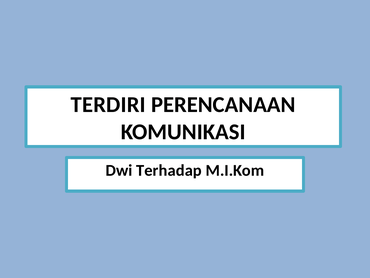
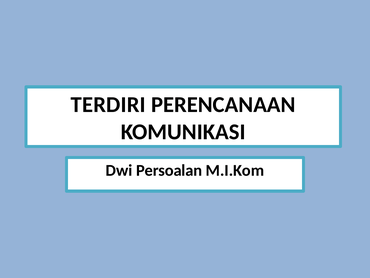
Terhadap: Terhadap -> Persoalan (169, 170)
